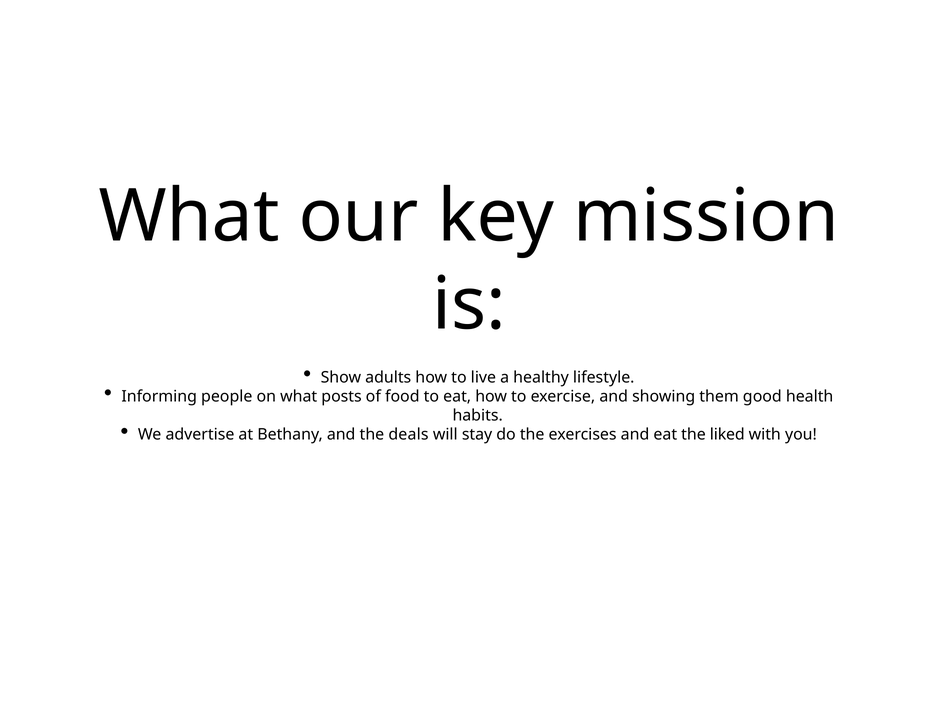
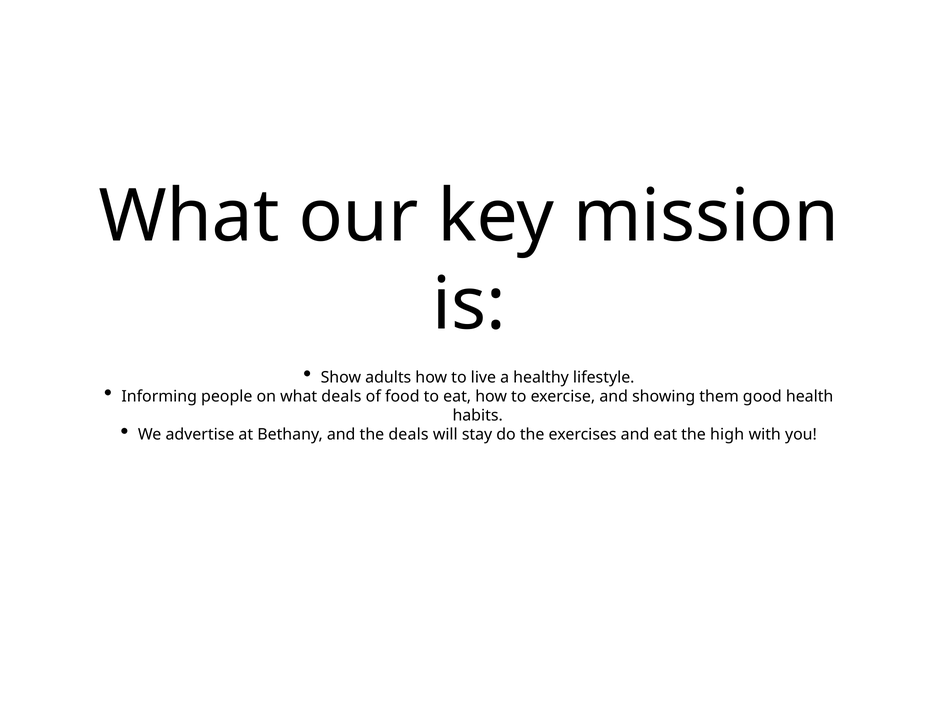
what posts: posts -> deals (341, 397)
liked: liked -> high (727, 435)
